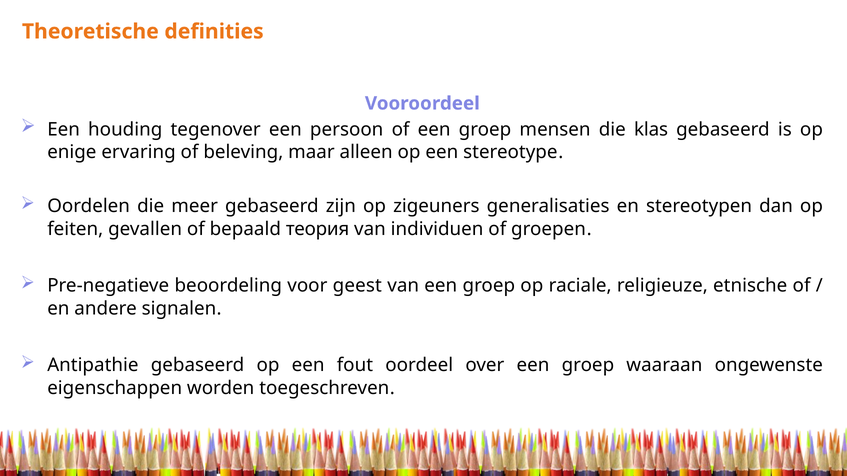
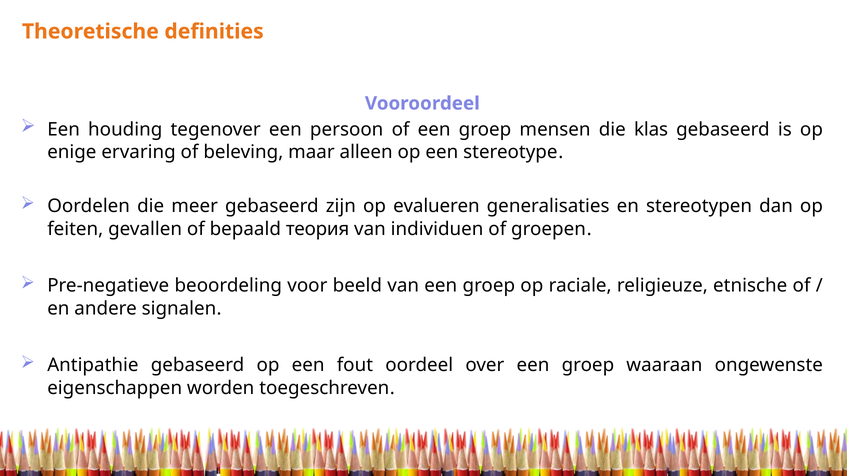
zigeuners: zigeuners -> evalueren (436, 206)
geest: geest -> beeld (357, 286)
